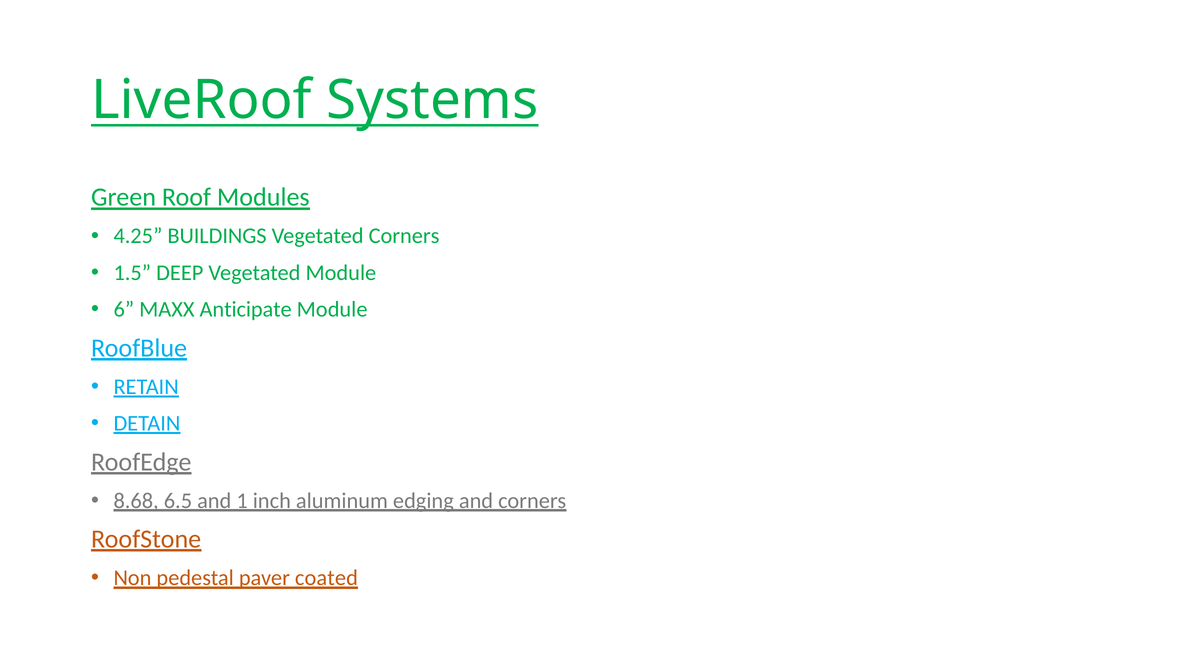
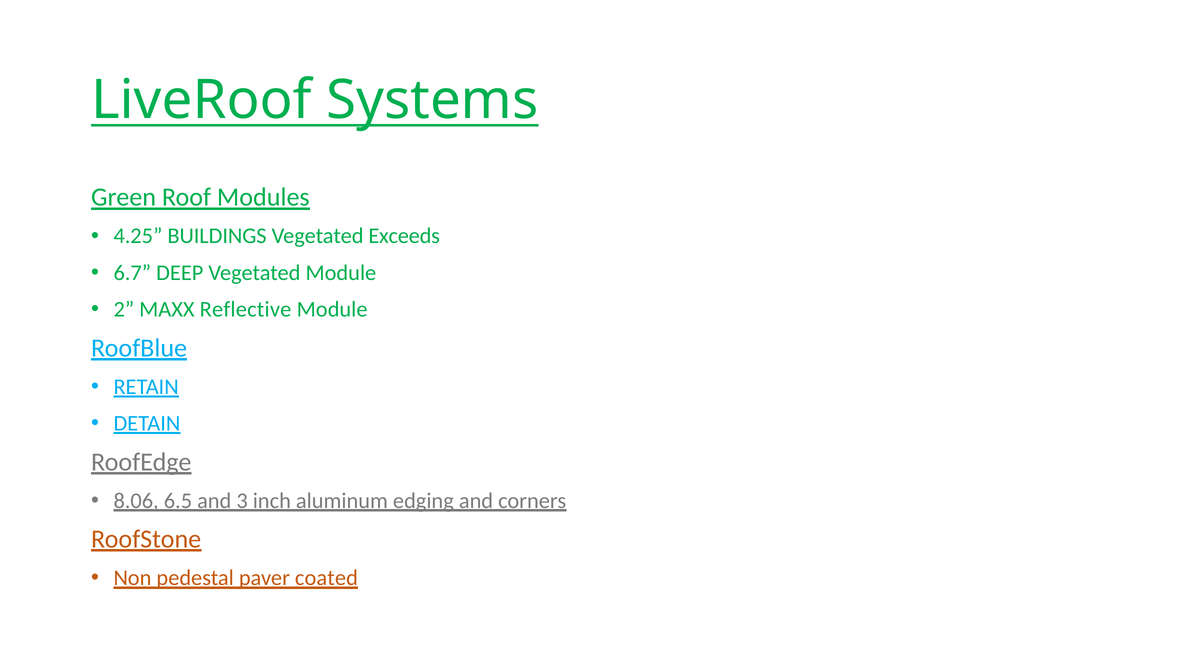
Vegetated Corners: Corners -> Exceeds (404, 236)
1.5: 1.5 -> 6.7 (132, 273)
6: 6 -> 2 (124, 309)
Anticipate: Anticipate -> Reflective (246, 309)
8.68: 8.68 -> 8.06 (136, 501)
1: 1 -> 3 (242, 501)
